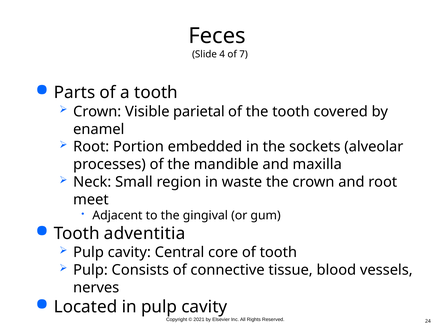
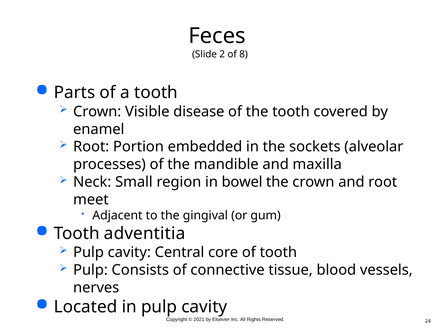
4: 4 -> 2 (222, 54)
7: 7 -> 8 (244, 54)
parietal: parietal -> disease (199, 112)
waste: waste -> bowel (242, 182)
